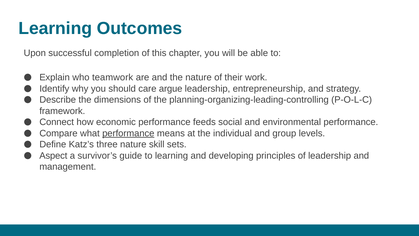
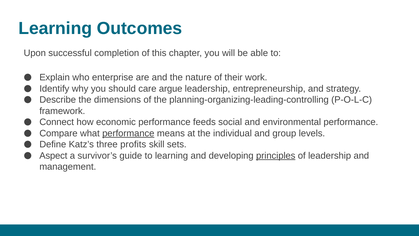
teamwork: teamwork -> enterprise (113, 77)
three nature: nature -> profits (133, 144)
principles underline: none -> present (276, 155)
